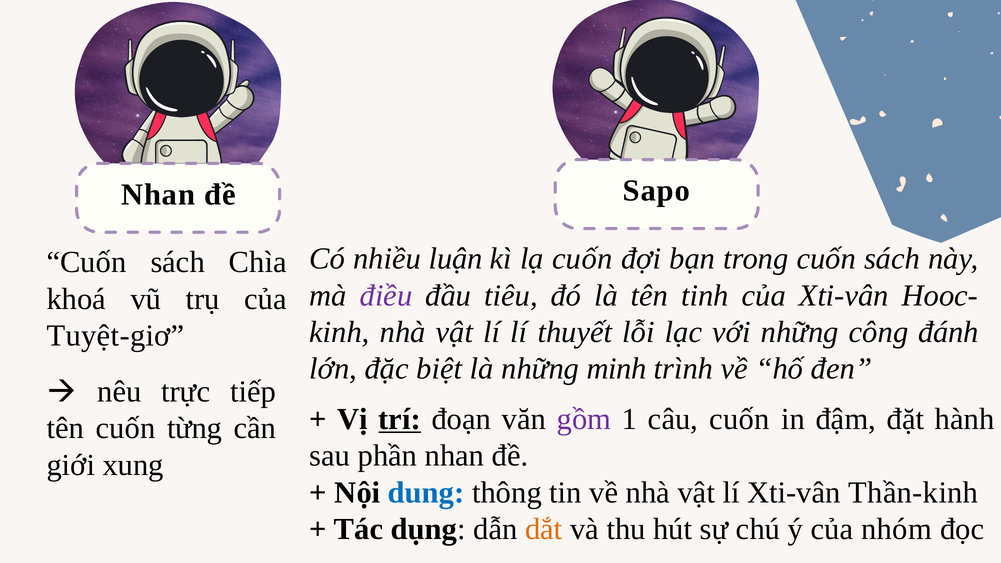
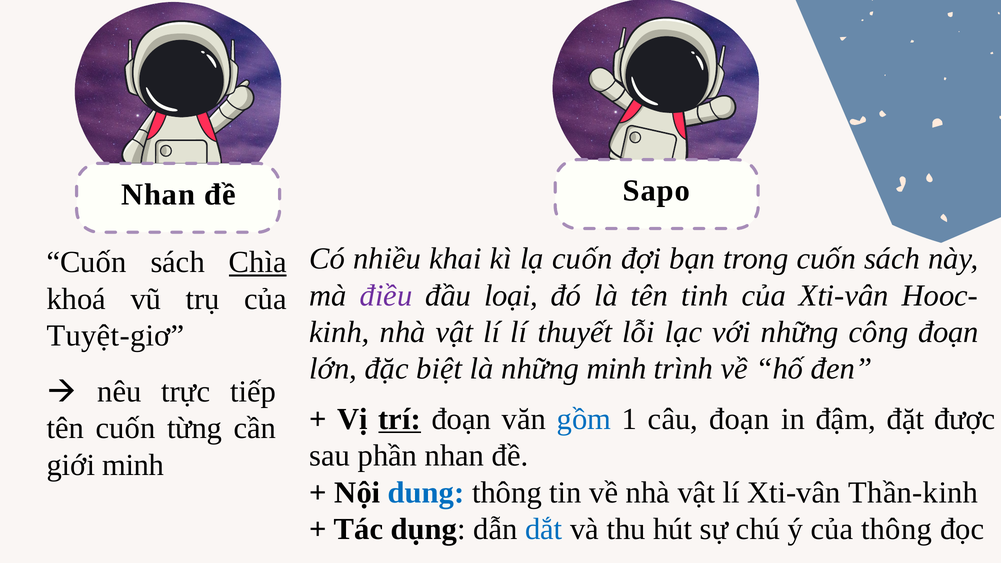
luận: luận -> khai (455, 259)
Chìa underline: none -> present (258, 262)
tiêu: tiêu -> loại (511, 295)
công đánh: đánh -> đoạn (948, 332)
gồm colour: purple -> blue (584, 419)
câu cuốn: cuốn -> đoạn (739, 419)
hành: hành -> được (965, 419)
giới xung: xung -> minh (133, 465)
dắt colour: orange -> blue (544, 529)
của nhóm: nhóm -> thông (897, 529)
